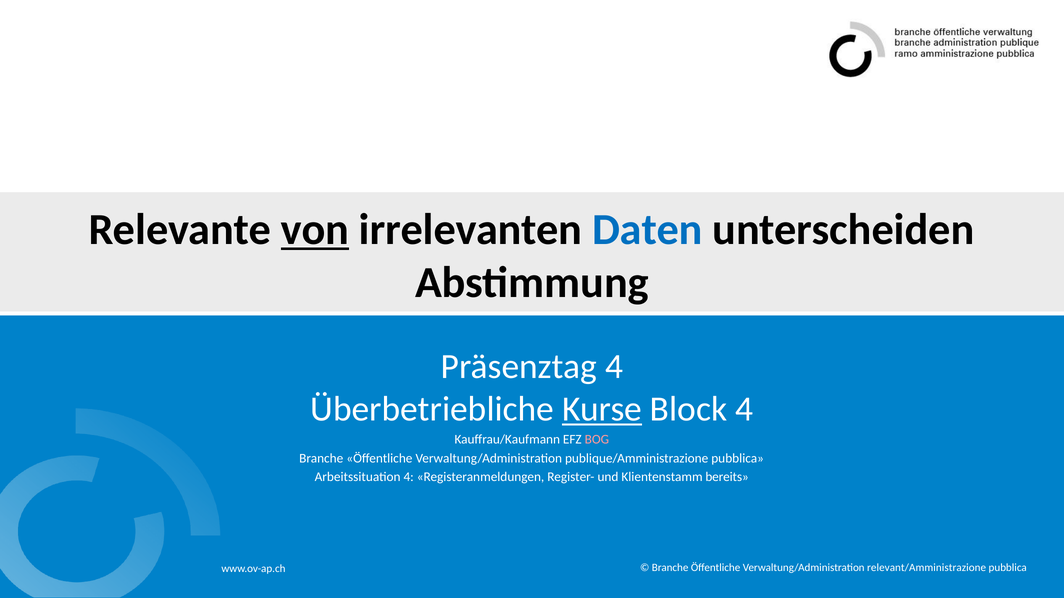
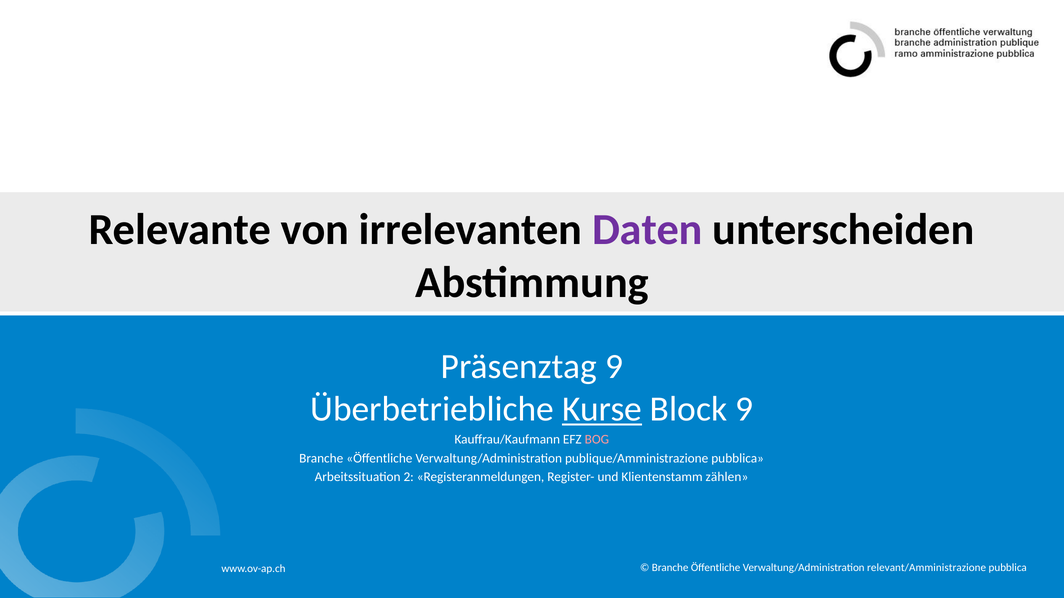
von underline: present -> none (315, 230)
Daten colour: blue -> purple (647, 230)
Präsenztag 4: 4 -> 9 (614, 367)
Block 4: 4 -> 9 (744, 410)
Arbeitssituation 4: 4 -> 2 (409, 477)
bereits: bereits -> zählen (727, 477)
